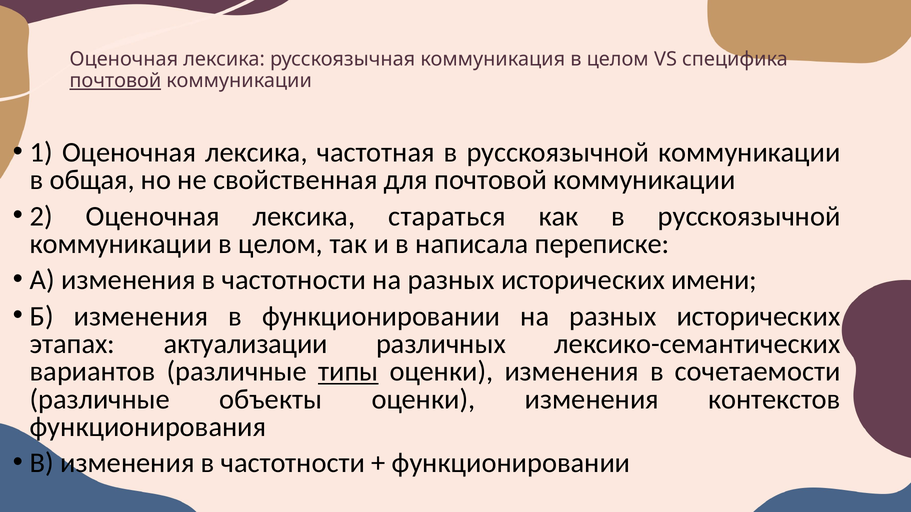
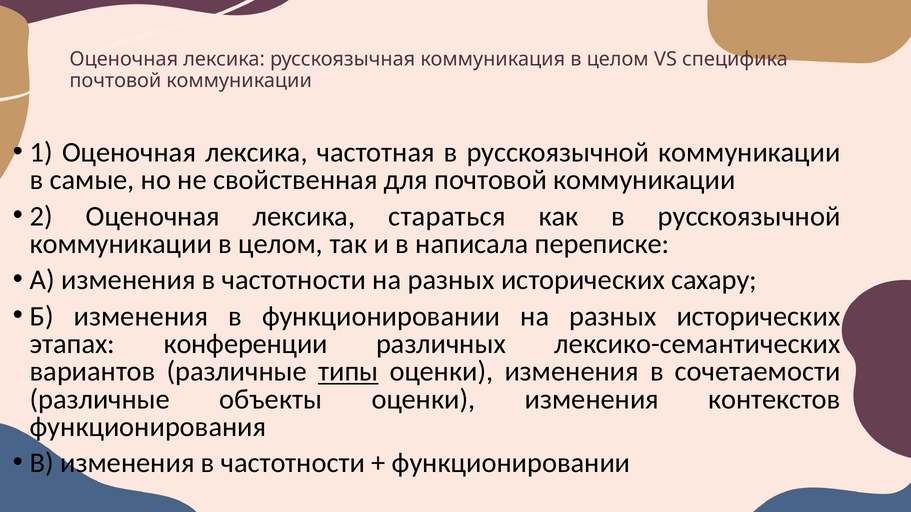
почтовой underline: present -> none (115, 81)
общая: общая -> самые (92, 180)
имени: имени -> сахару (714, 280)
актуализации: актуализации -> конференции (246, 344)
